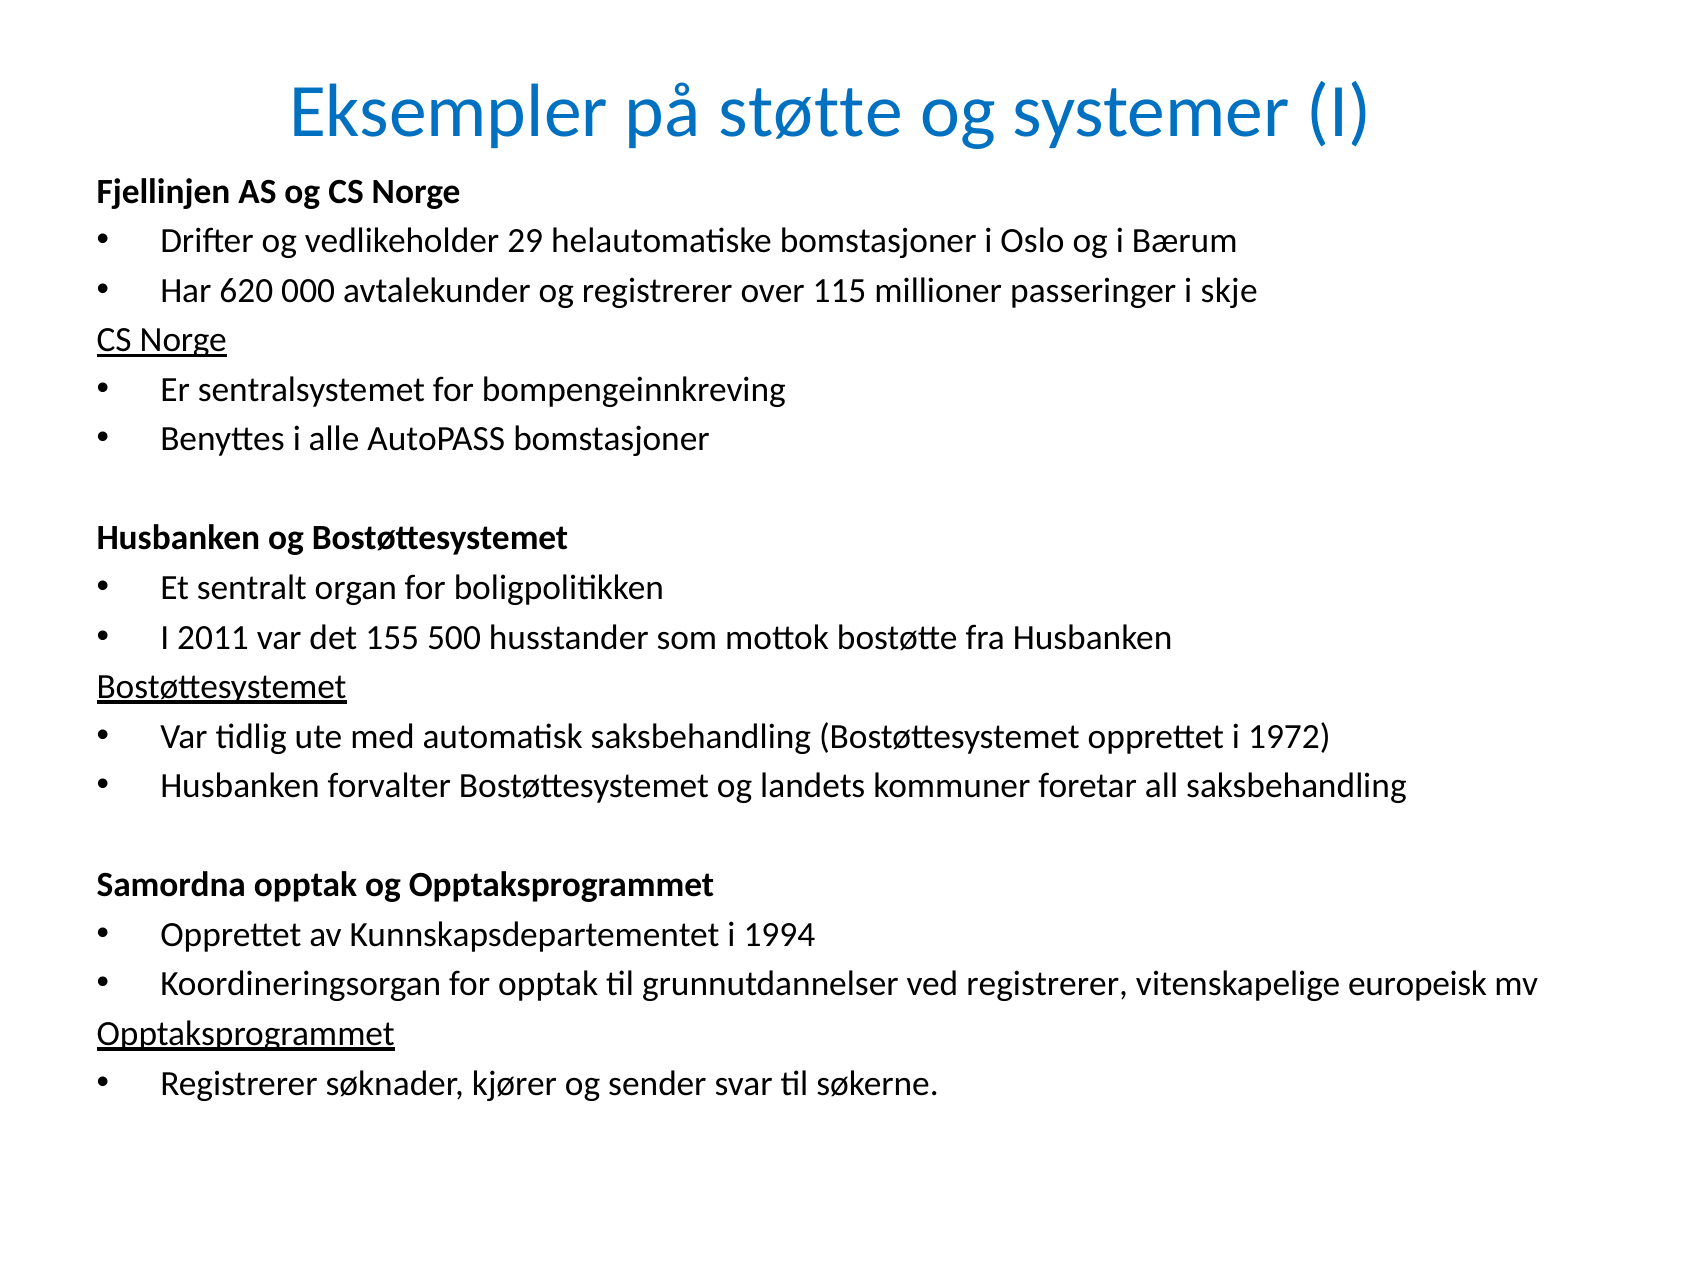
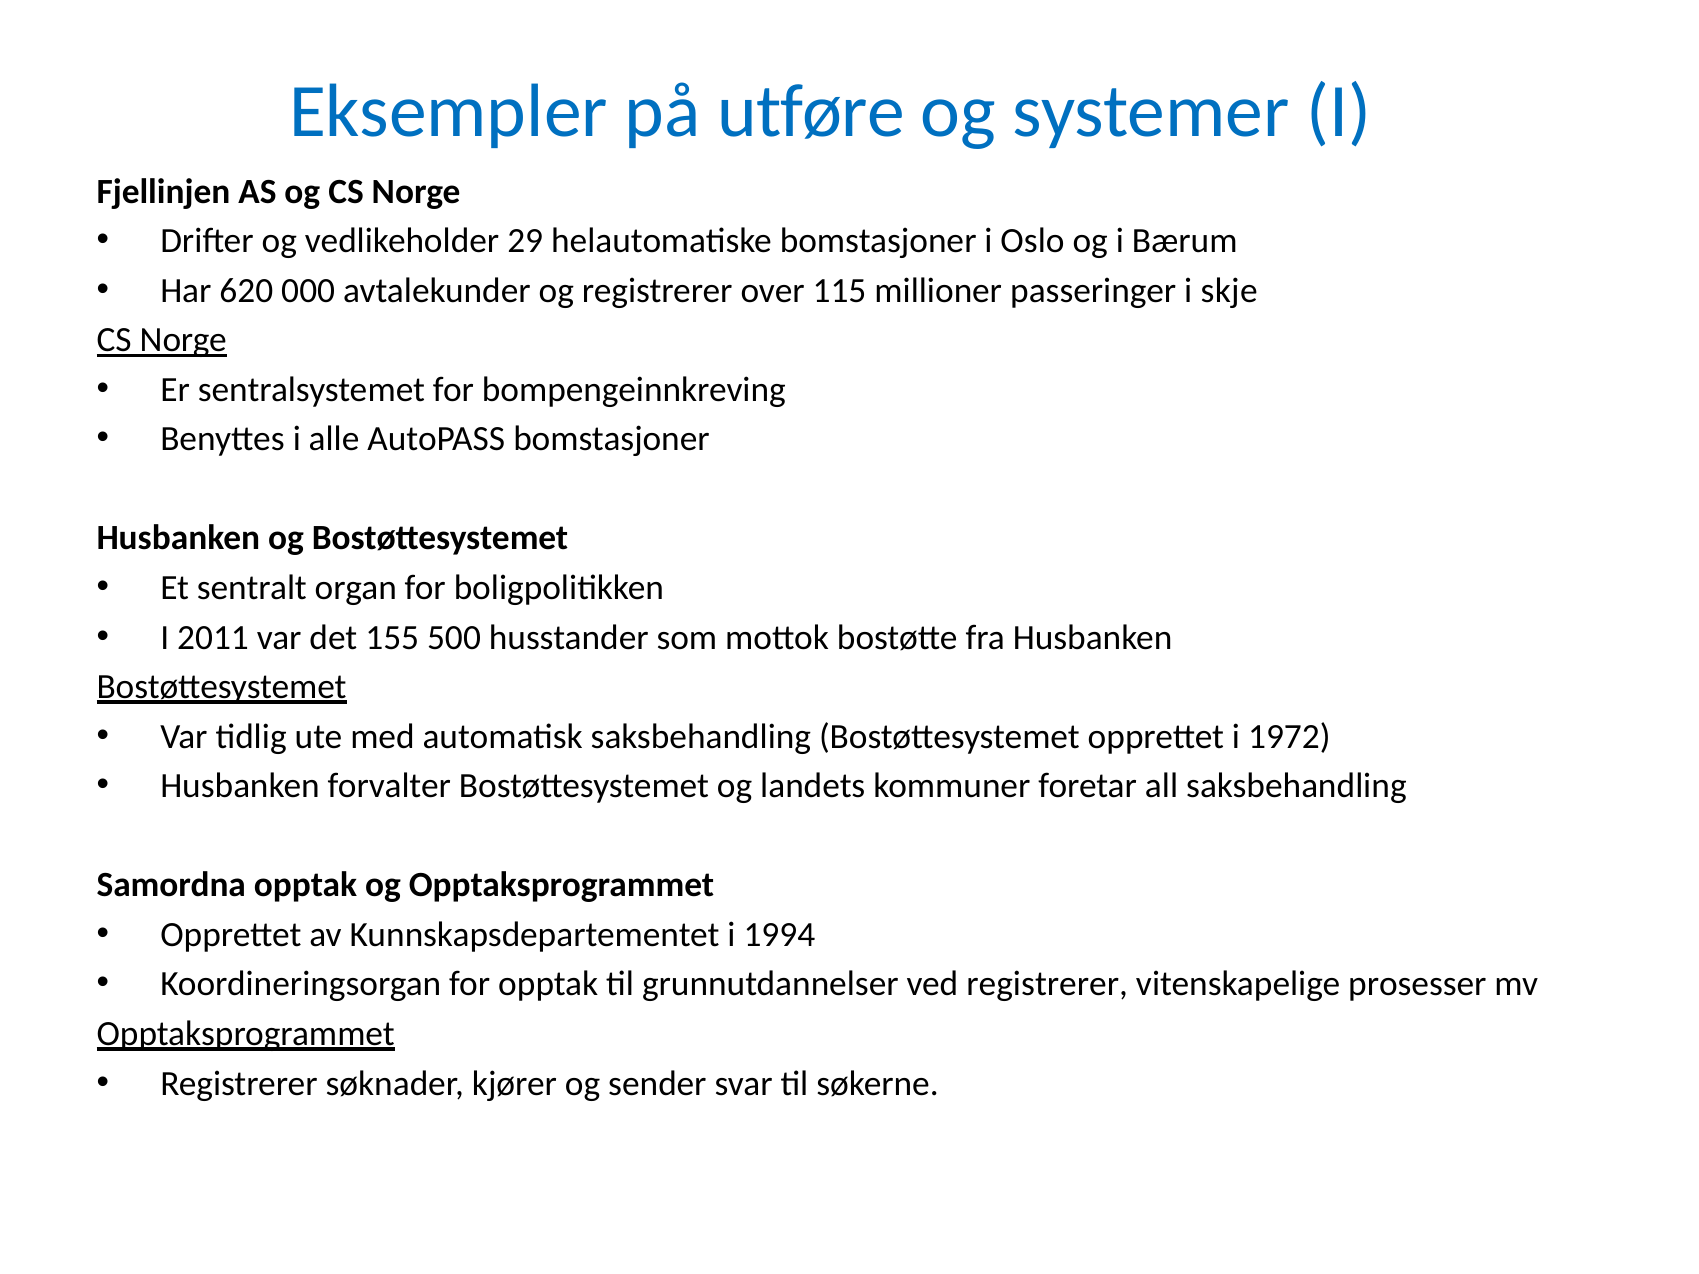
støtte: støtte -> utføre (811, 111)
europeisk: europeisk -> prosesser (1417, 985)
